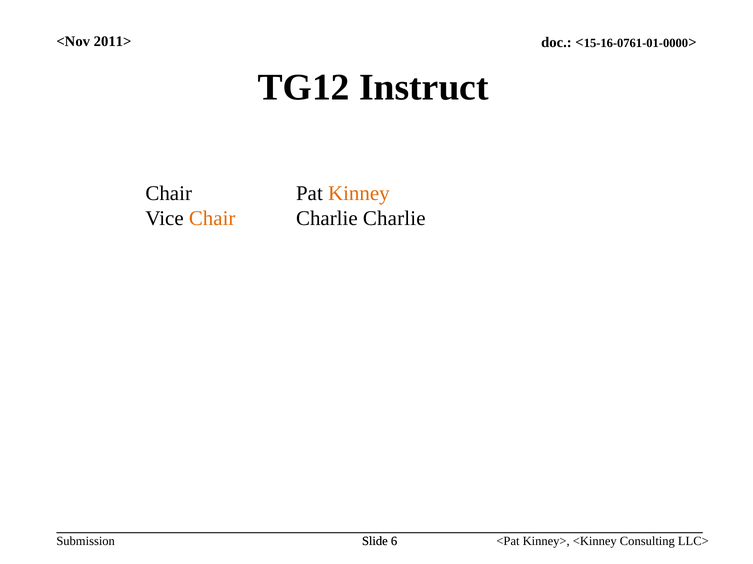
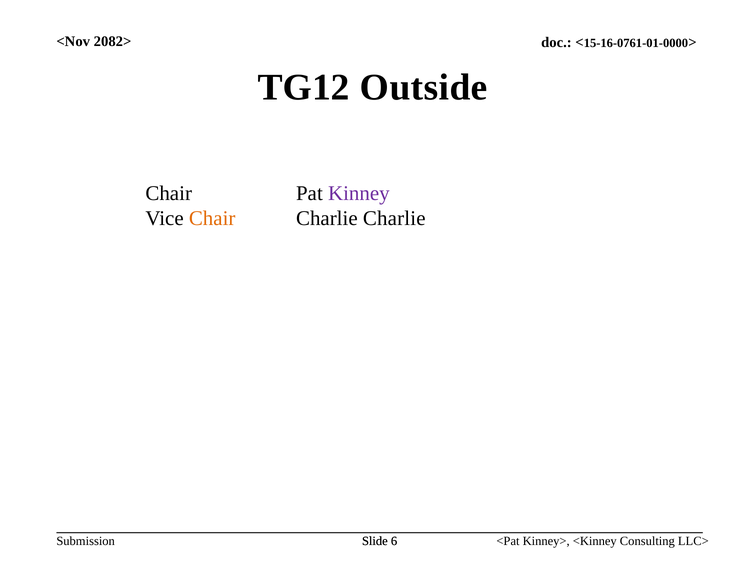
2011>: 2011> -> 2082> (113, 41)
Instruct: Instruct -> Outside (424, 87)
Kinney colour: orange -> purple (359, 193)
